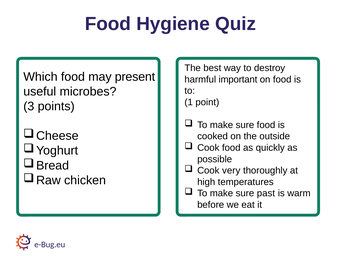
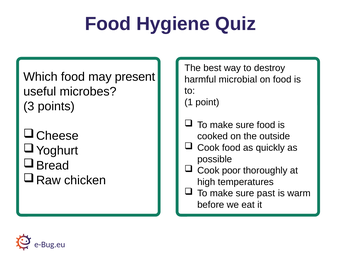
important: important -> microbial (238, 79)
very: very -> poor (231, 170)
